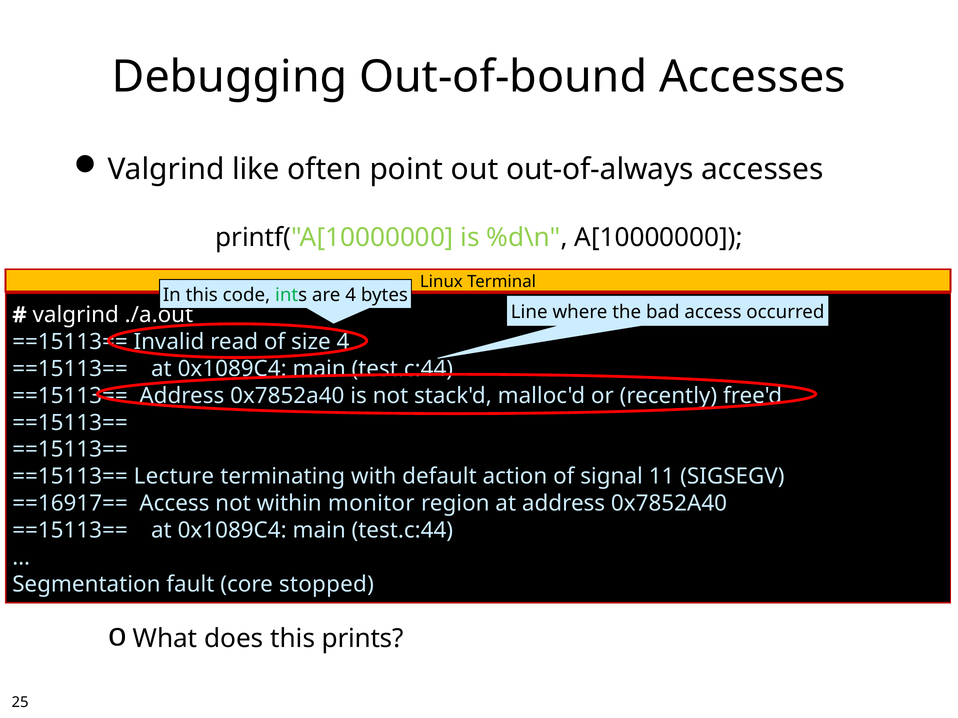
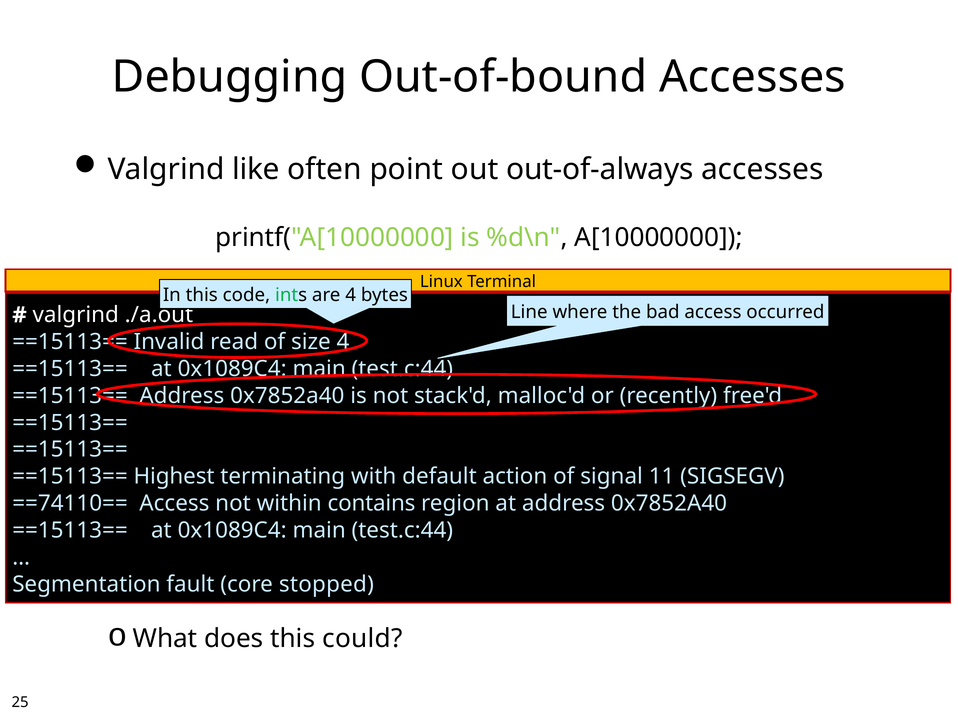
Lecture: Lecture -> Highest (174, 477)
==16917==: ==16917== -> ==74110== (70, 504)
monitor: monitor -> contains (372, 504)
prints: prints -> could (362, 639)
